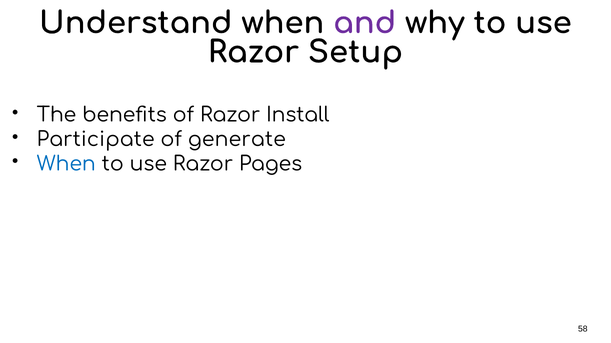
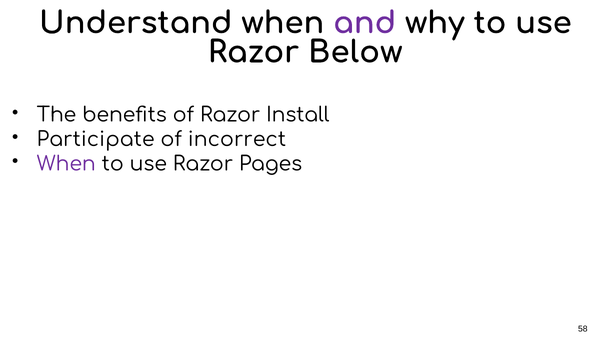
Setup: Setup -> Below (355, 52)
generate: generate -> incorrect (237, 140)
When colour: blue -> purple (66, 164)
